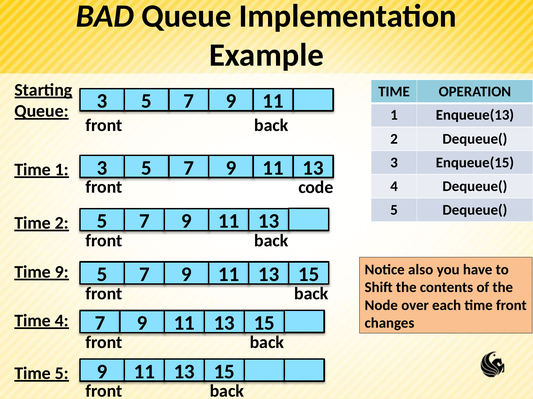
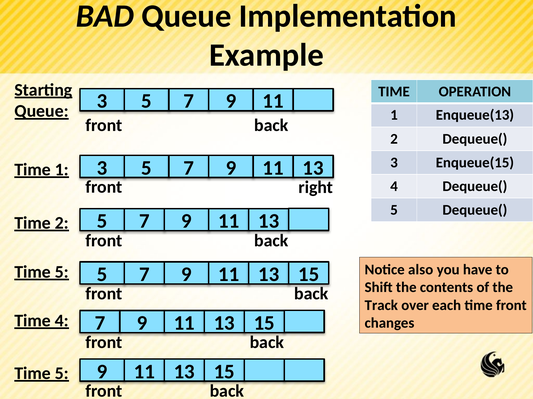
code: code -> right (316, 188)
9: 9 -> 5 (62, 272)
Node: Node -> Track (381, 306)
